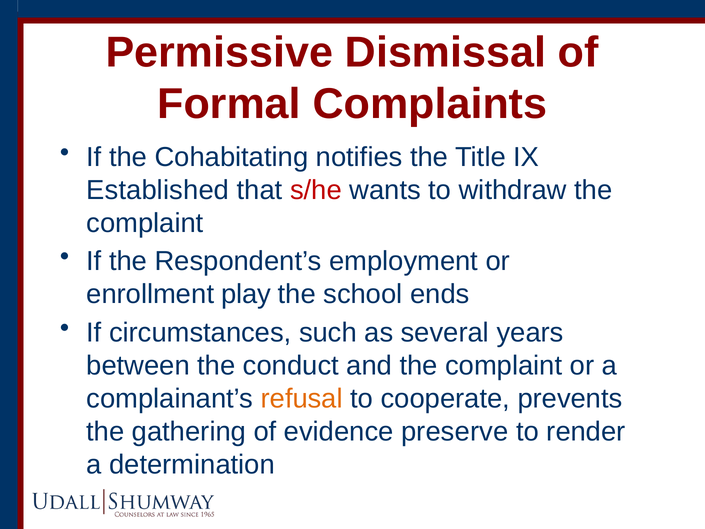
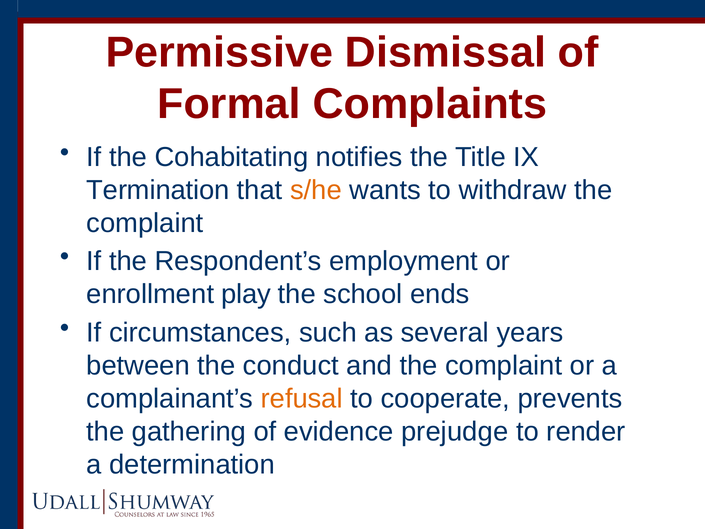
Established: Established -> Termination (158, 190)
s/he colour: red -> orange (316, 190)
preserve: preserve -> prejudge (455, 431)
